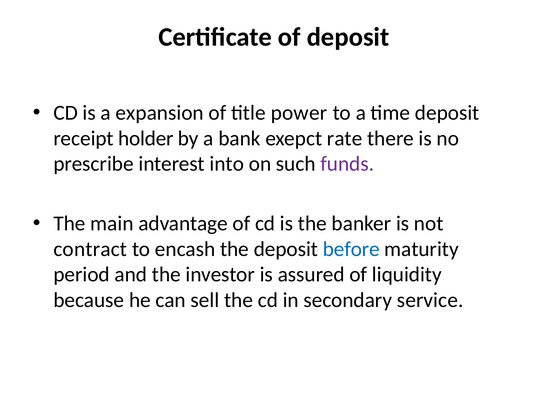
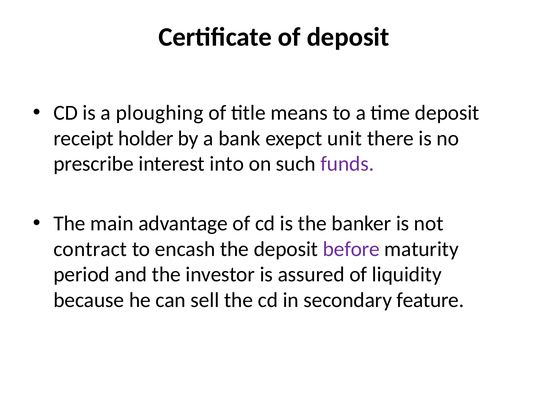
expansion: expansion -> ploughing (160, 113)
power: power -> means (299, 113)
rate: rate -> unit (345, 138)
before colour: blue -> purple (351, 249)
service: service -> feature (430, 300)
